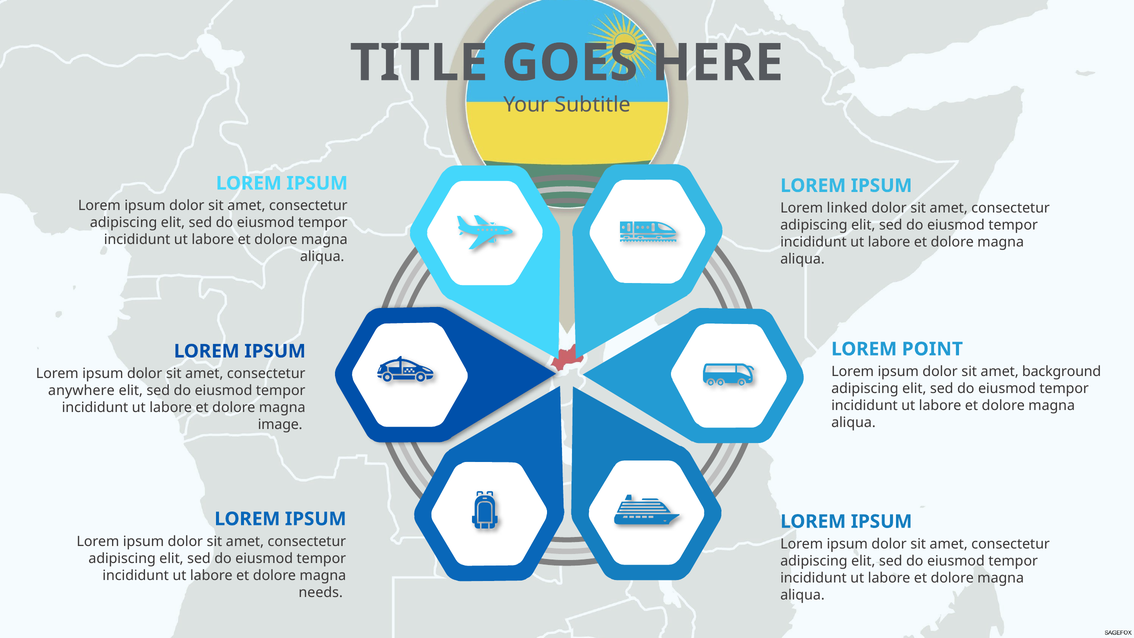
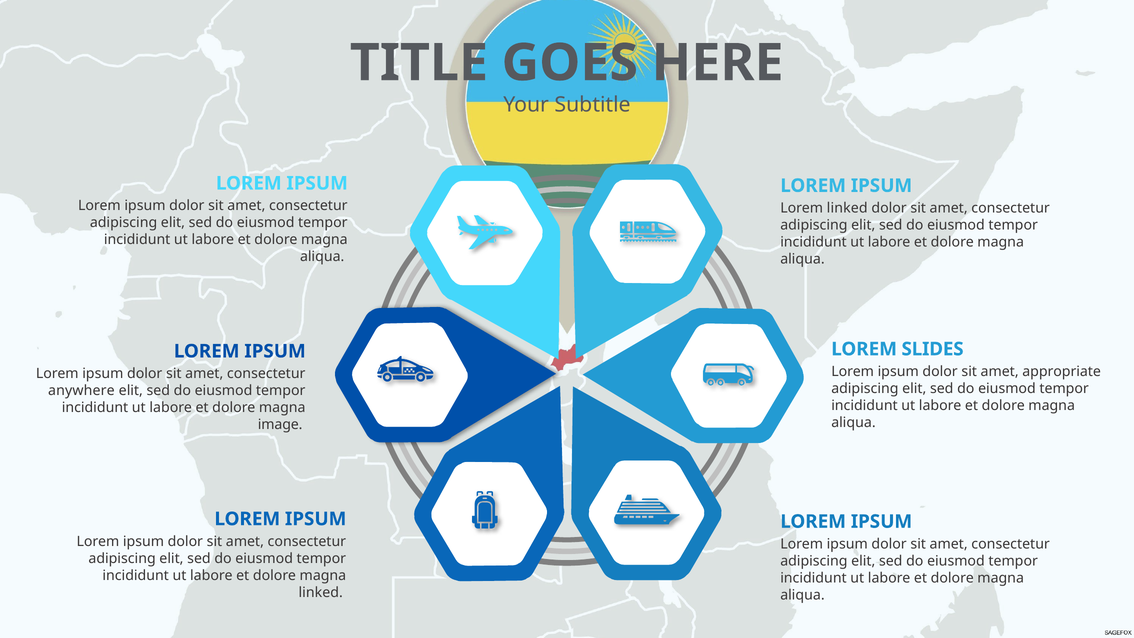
POINT: POINT -> SLIDES (933, 349)
background: background -> appropriate (1062, 371)
needs: needs -> linked (321, 592)
